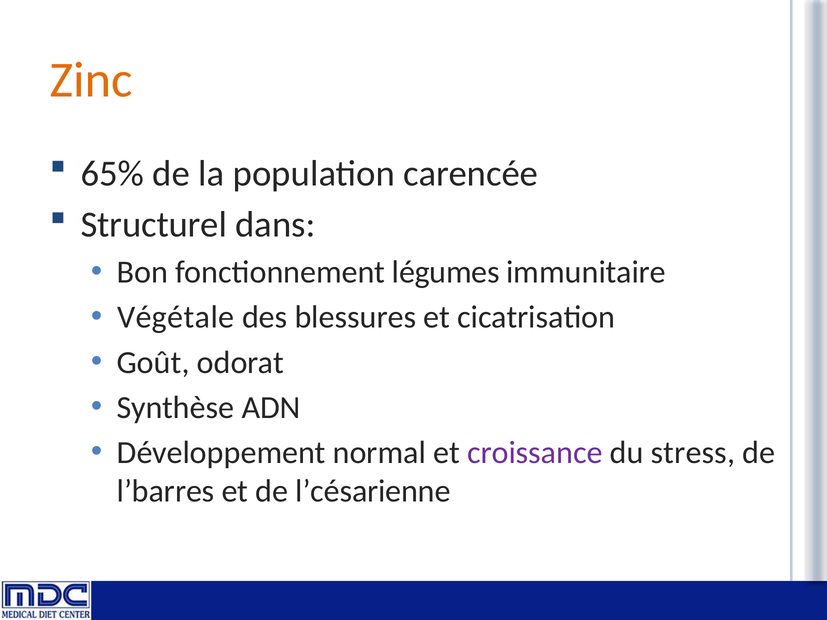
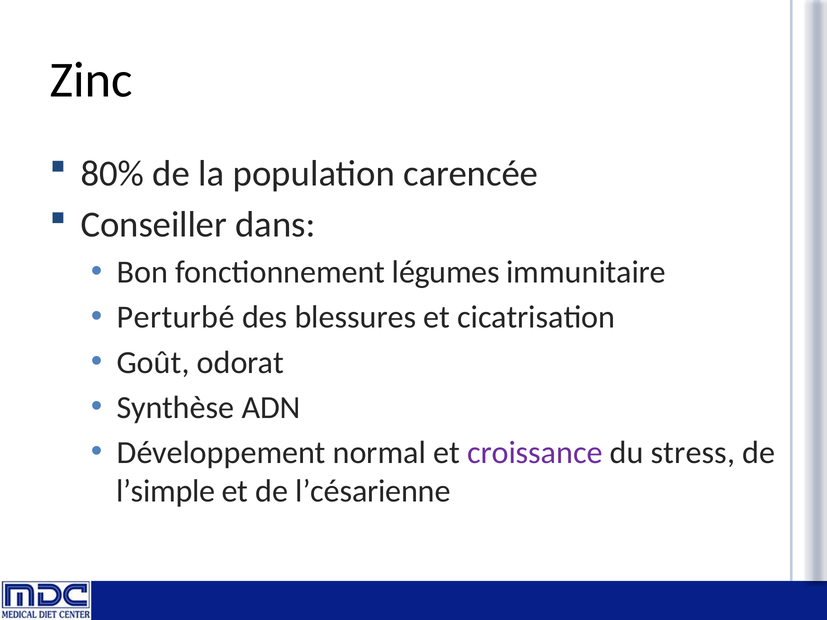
Zinc colour: orange -> black (91, 80)
65%: 65% -> 80% (112, 173)
Structurel: Structurel -> Conseiller (154, 225)
Végétale: Végétale -> Perturbé (176, 318)
l’barres: l’barres -> l’simple (166, 491)
